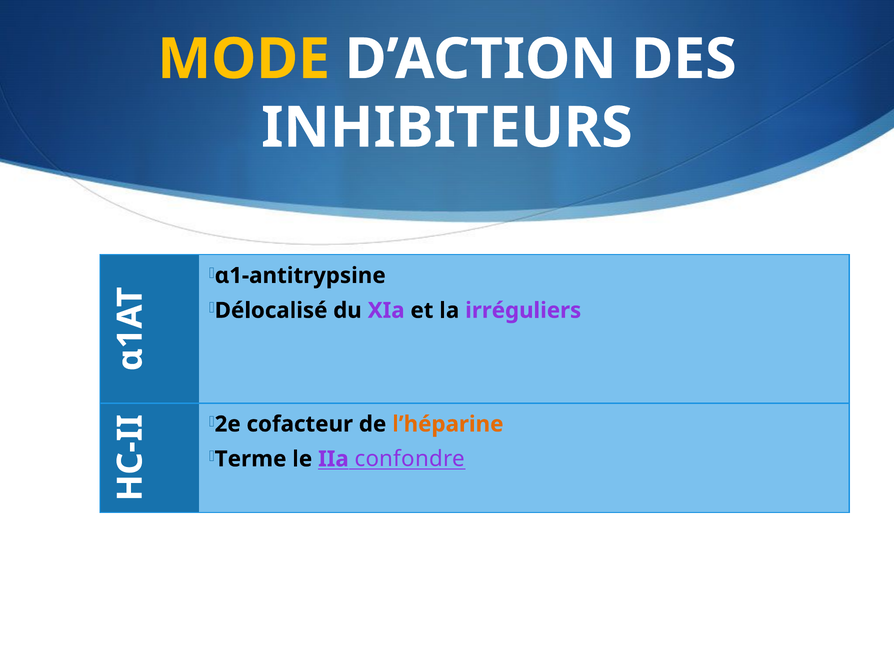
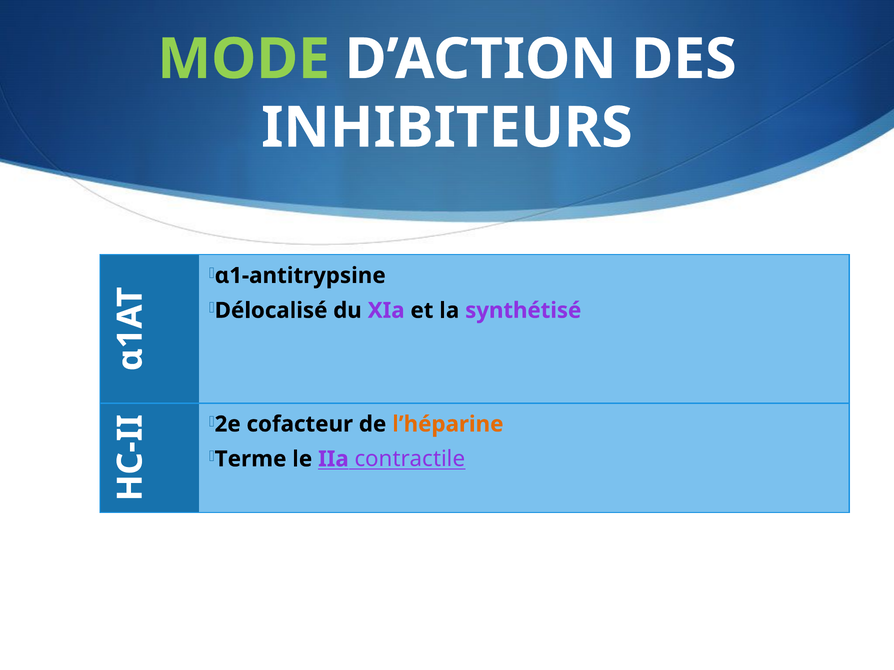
MODE colour: yellow -> light green (244, 59)
irréguliers: irréguliers -> synthétisé (523, 311)
confondre: confondre -> contractile (410, 459)
